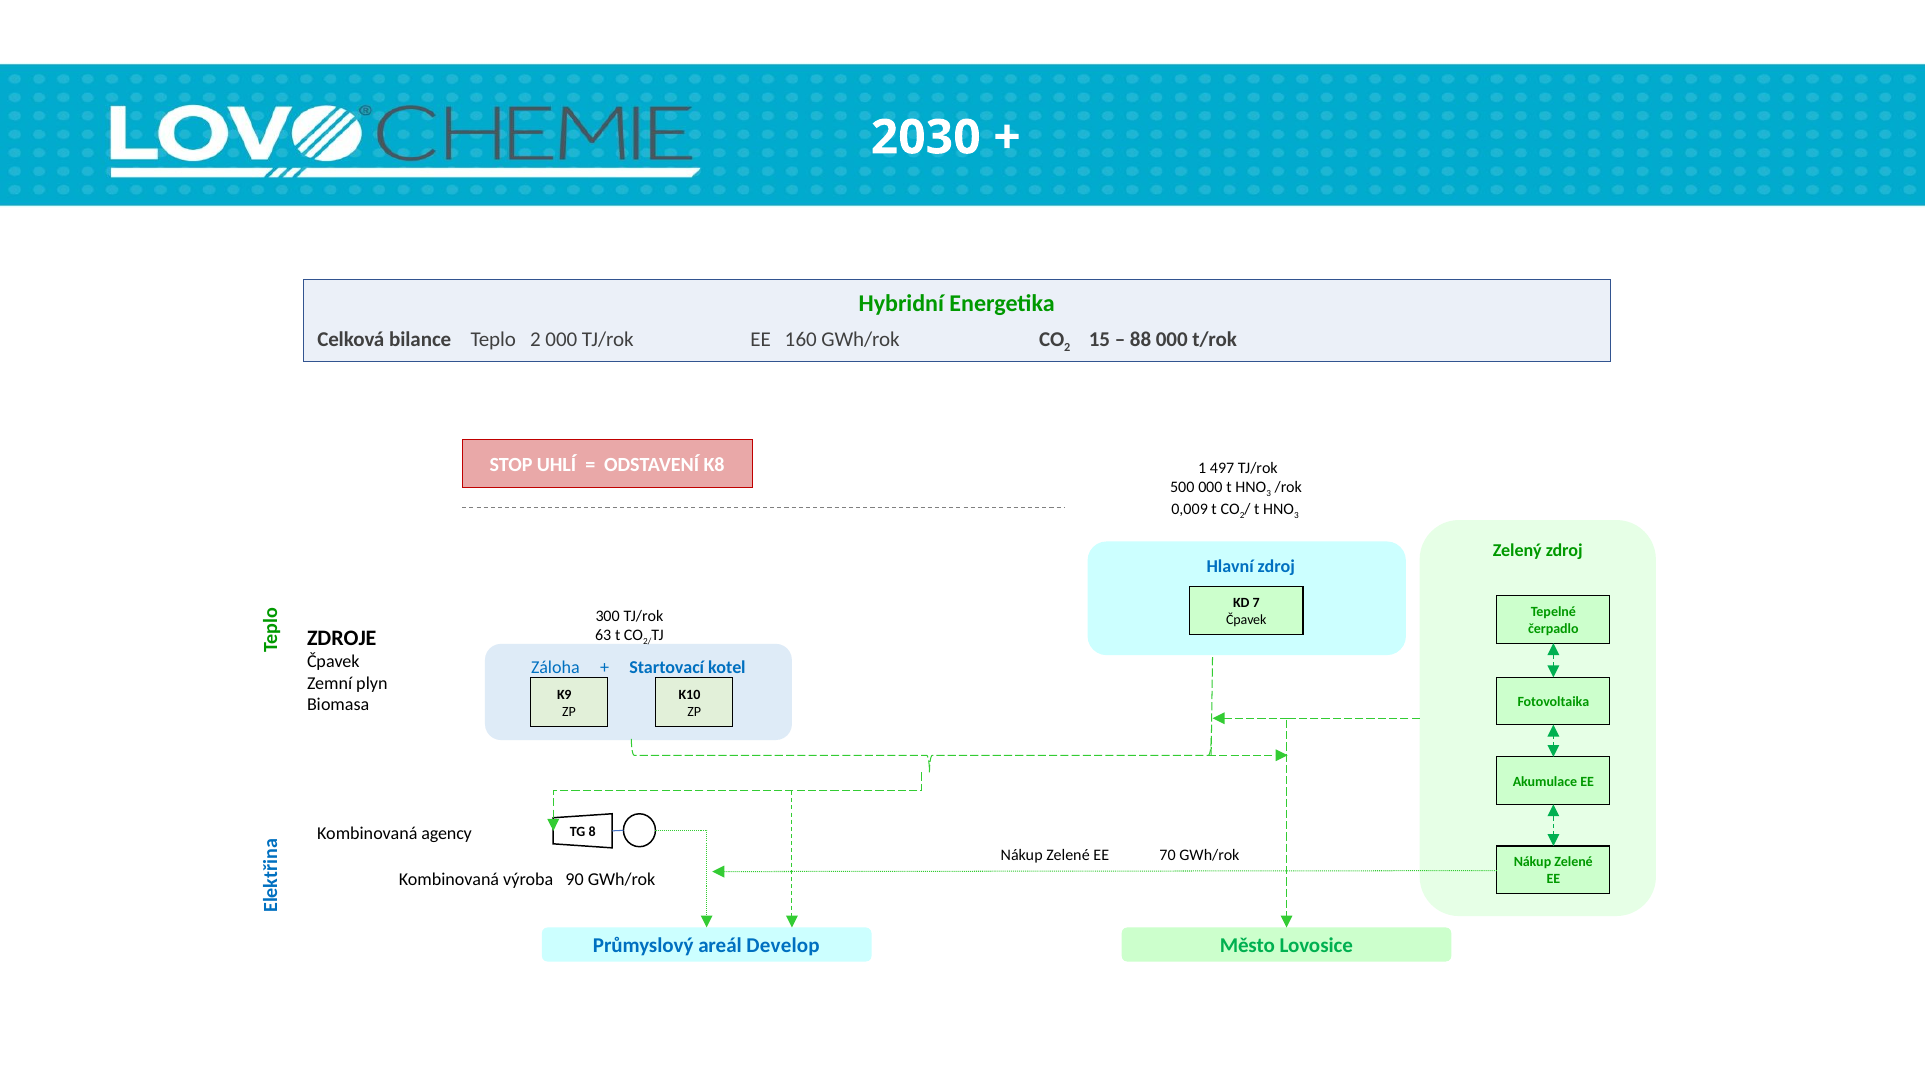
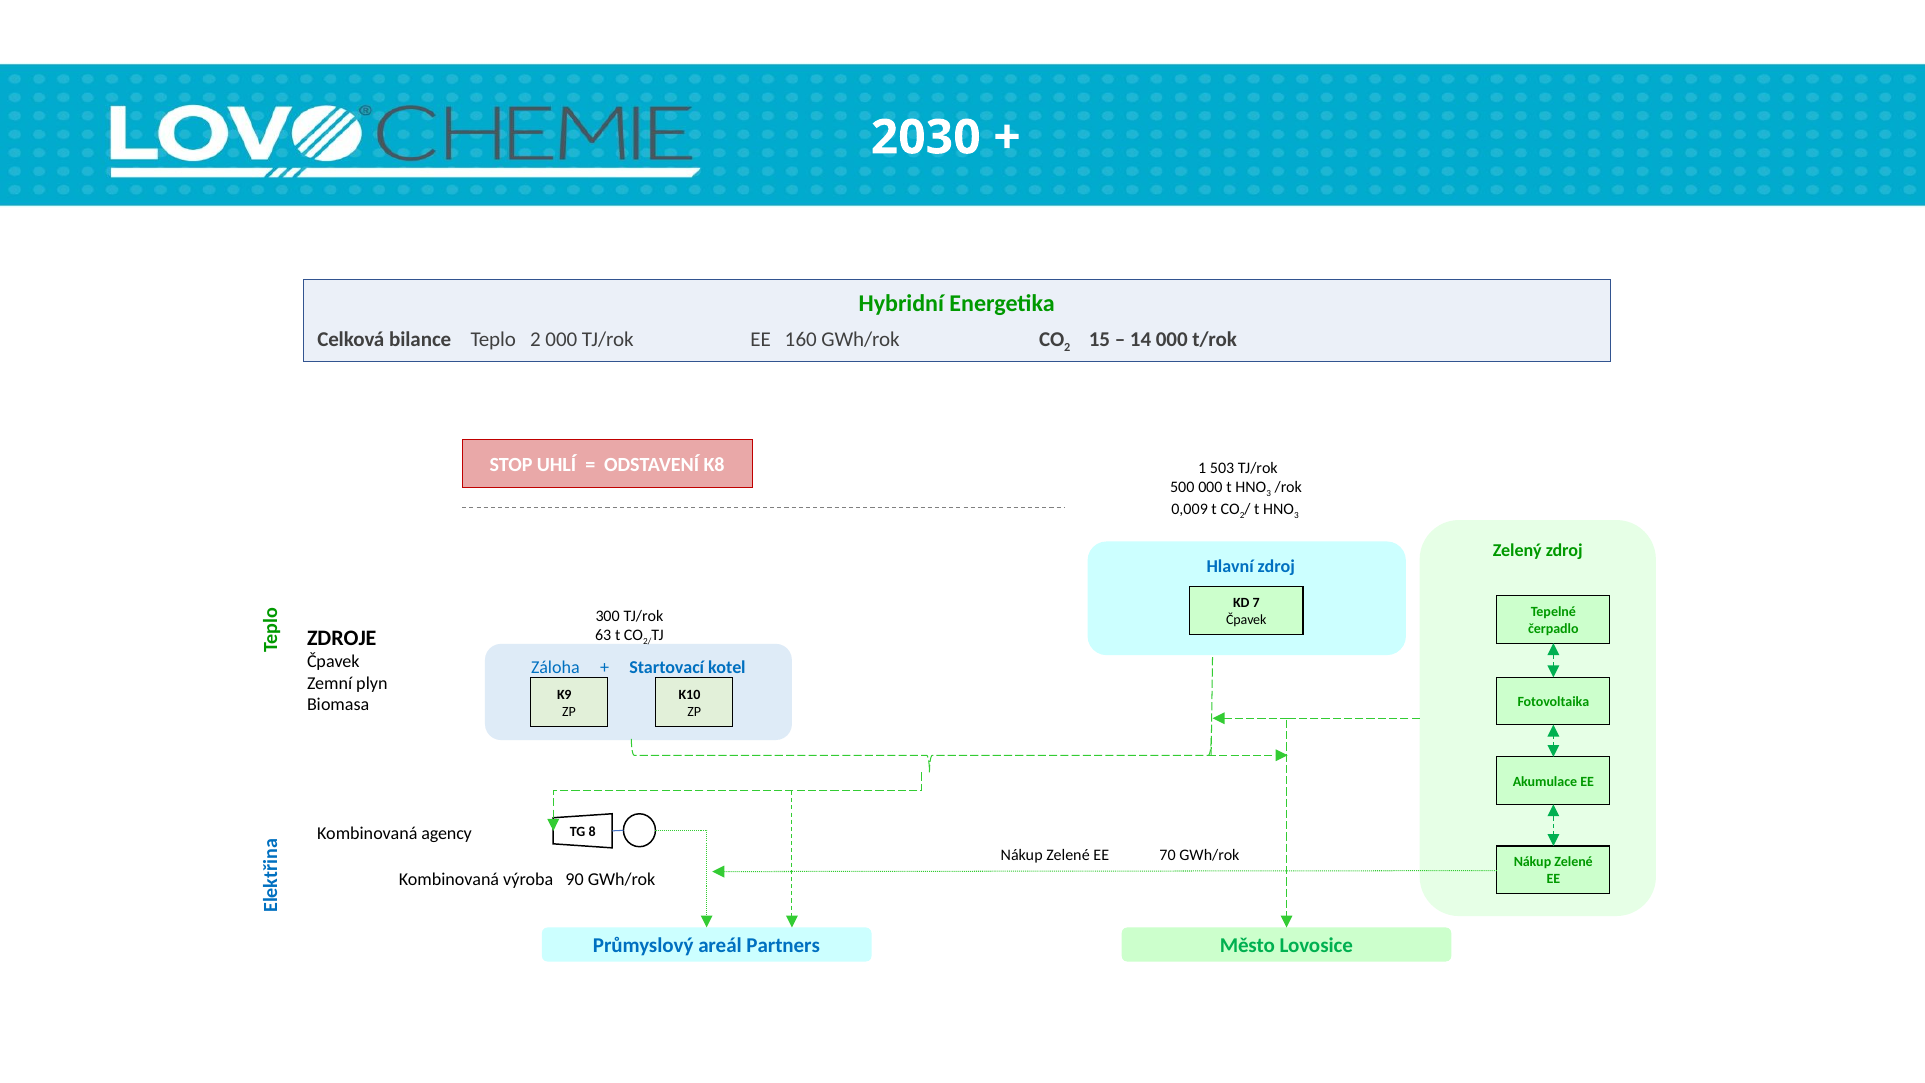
88: 88 -> 14 (1141, 340)
497: 497 -> 503 (1222, 468)
Develop: Develop -> Partners (783, 946)
